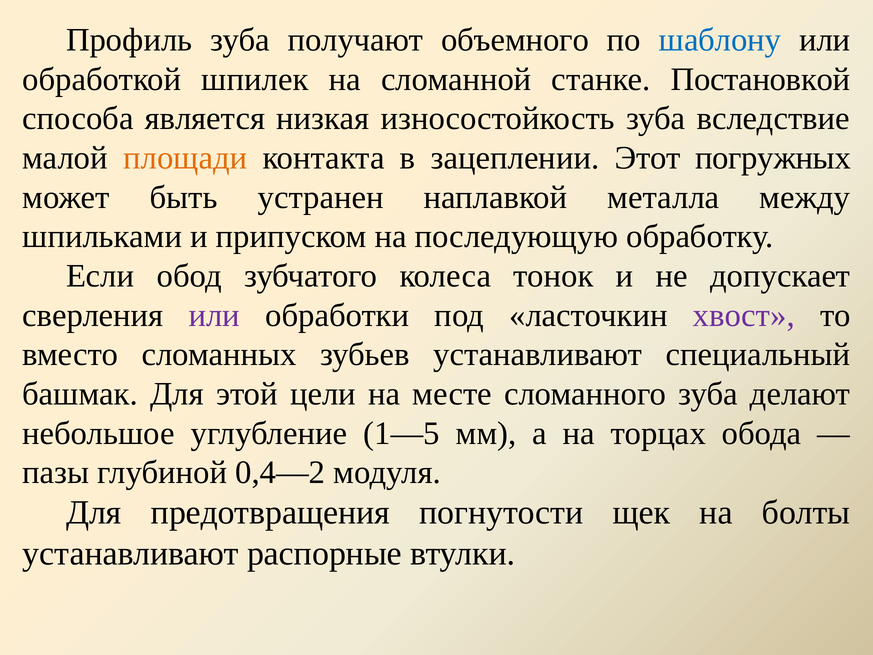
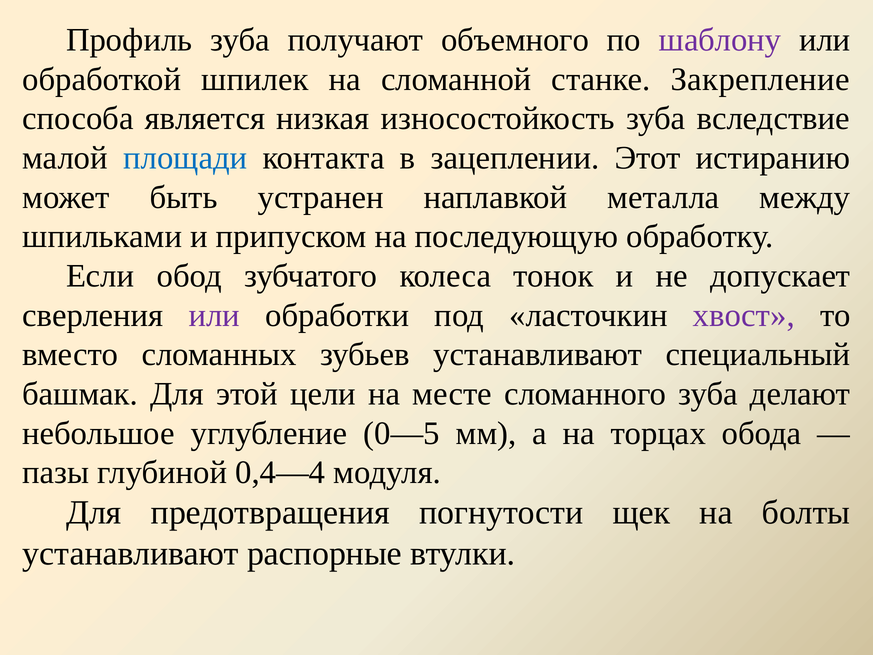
шаблону colour: blue -> purple (720, 40)
Постановкой: Постановкой -> Закрепление (760, 79)
площади colour: orange -> blue (185, 158)
погружных: погружных -> истиранию (773, 158)
1—5: 1—5 -> 0—5 (402, 433)
0,4—2: 0,4—2 -> 0,4—4 (280, 472)
